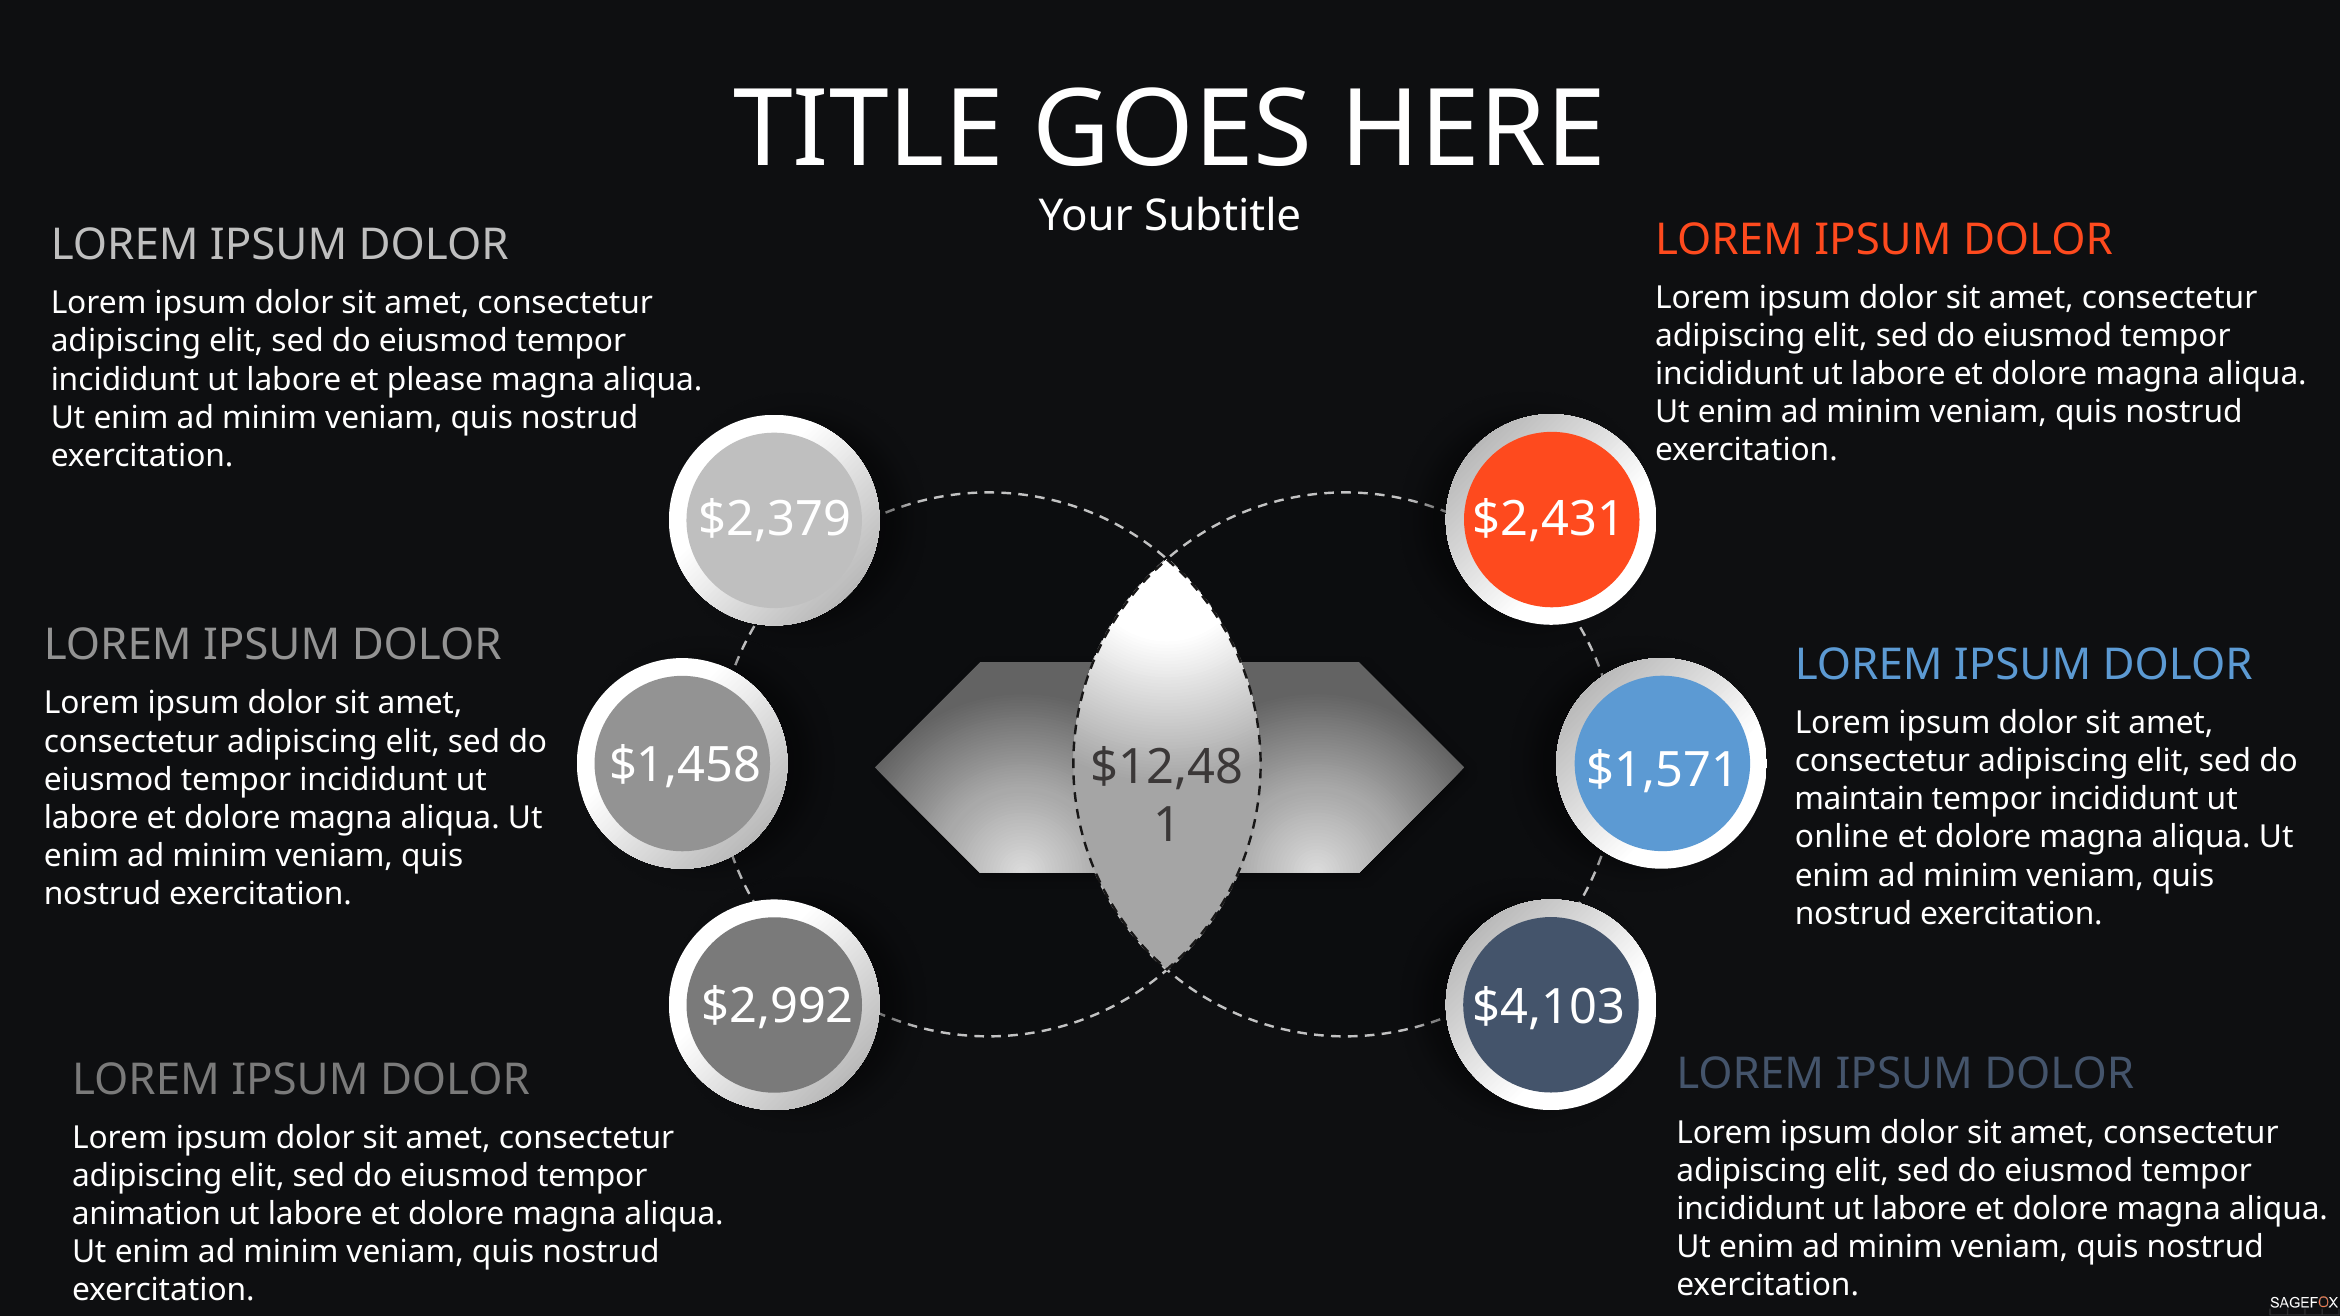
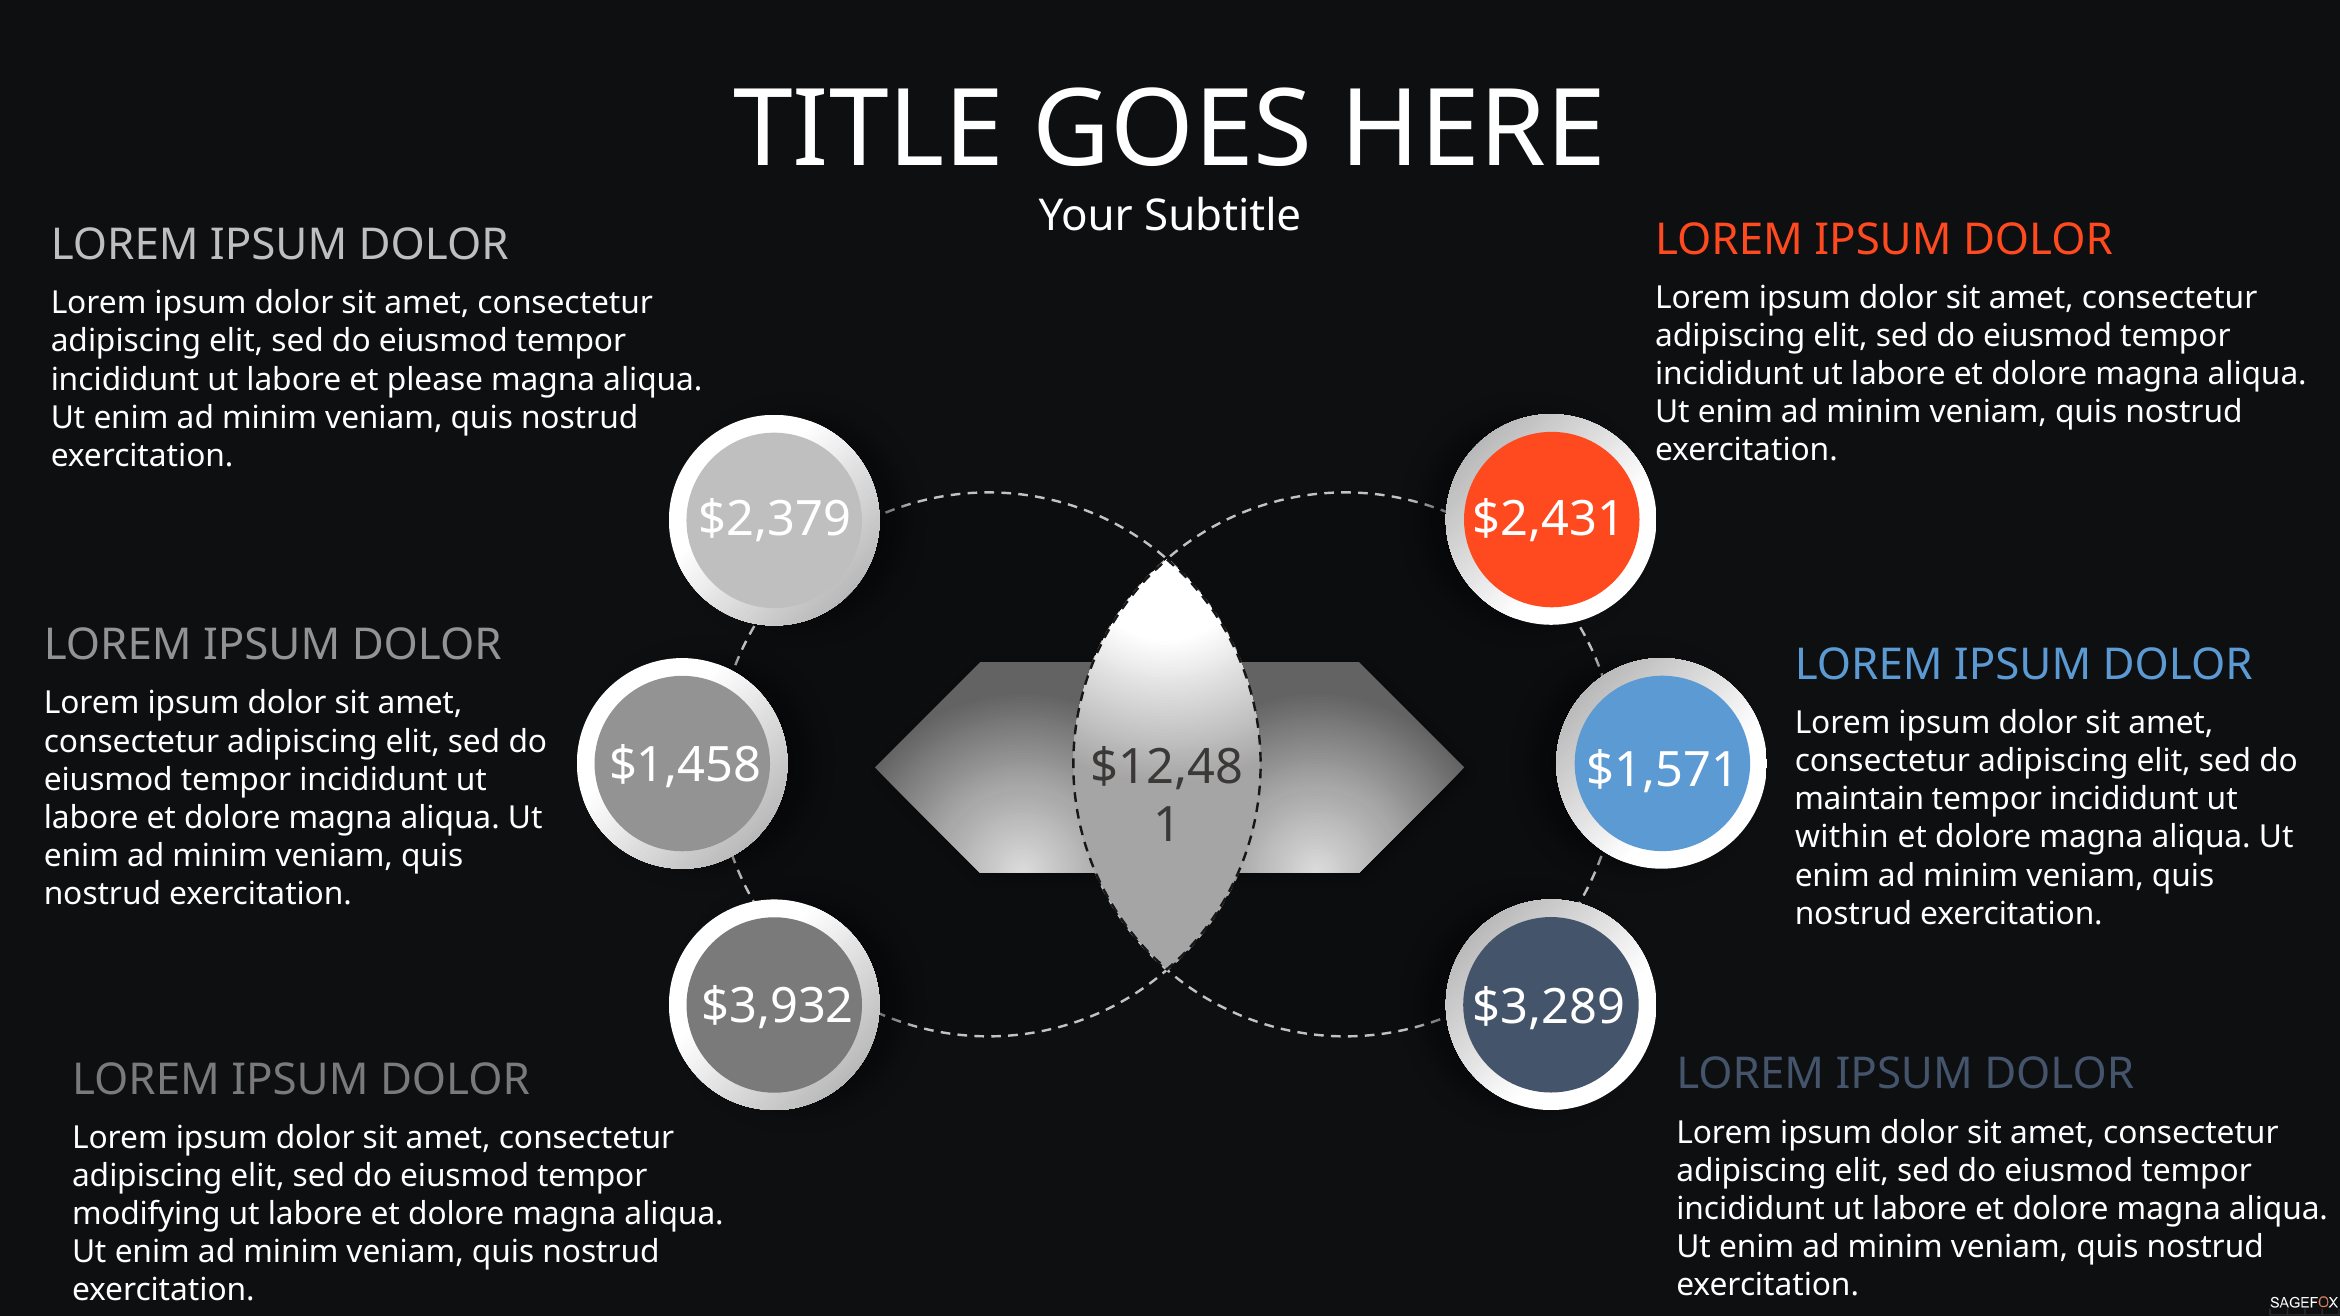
online: online -> within (1842, 838)
$2,992: $2,992 -> $3,932 (778, 1006)
$4,103: $4,103 -> $3,289 (1549, 1008)
animation: animation -> modifying (146, 1215)
